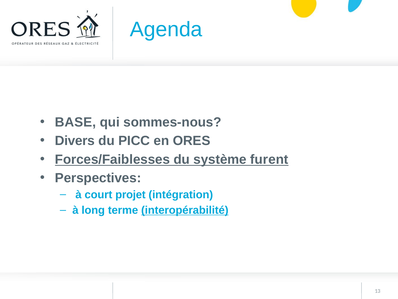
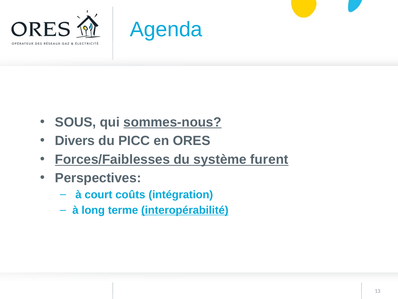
BASE: BASE -> SOUS (76, 122)
sommes-nous underline: none -> present (172, 122)
projet: projet -> coûts (130, 194)
